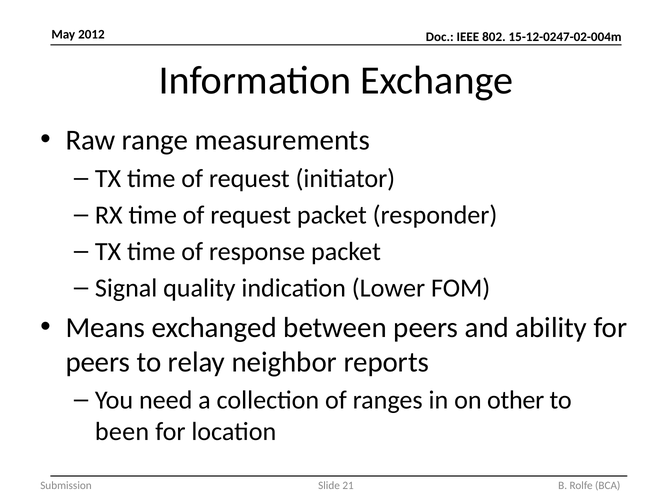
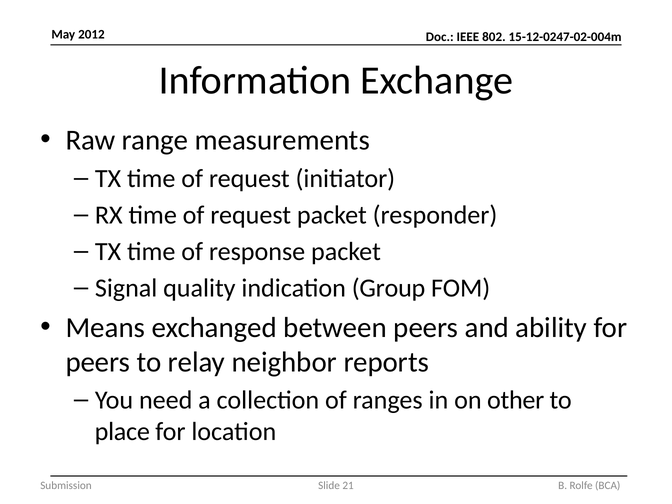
Lower: Lower -> Group (389, 288)
been: been -> place (122, 432)
